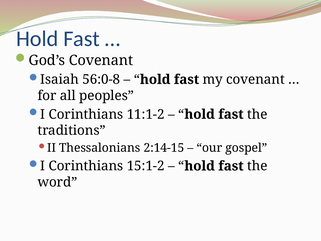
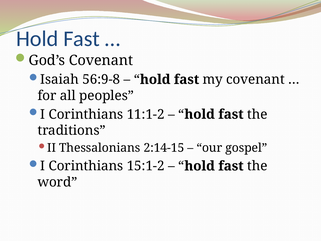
56:0-8: 56:0-8 -> 56:9-8 (101, 79)
